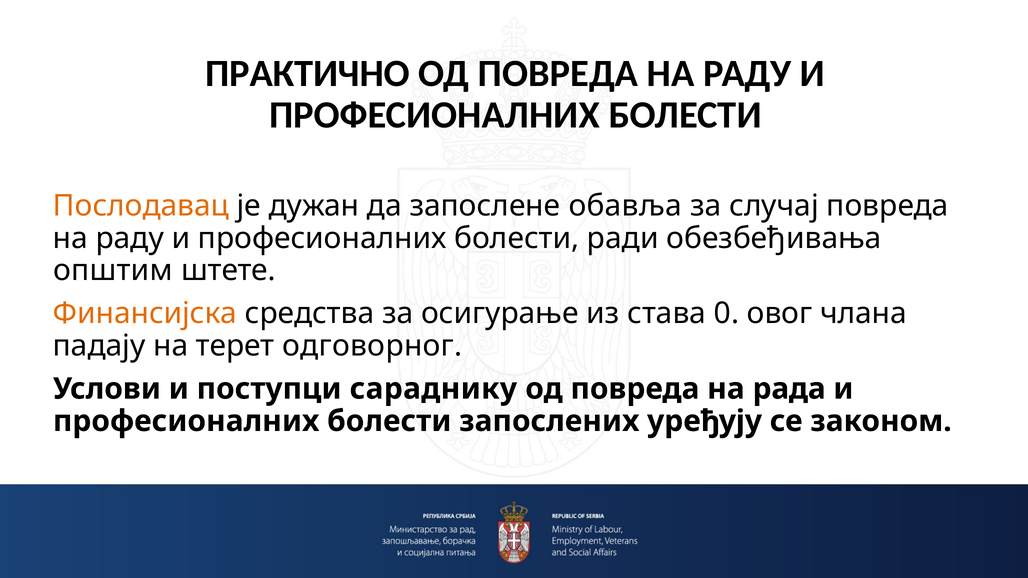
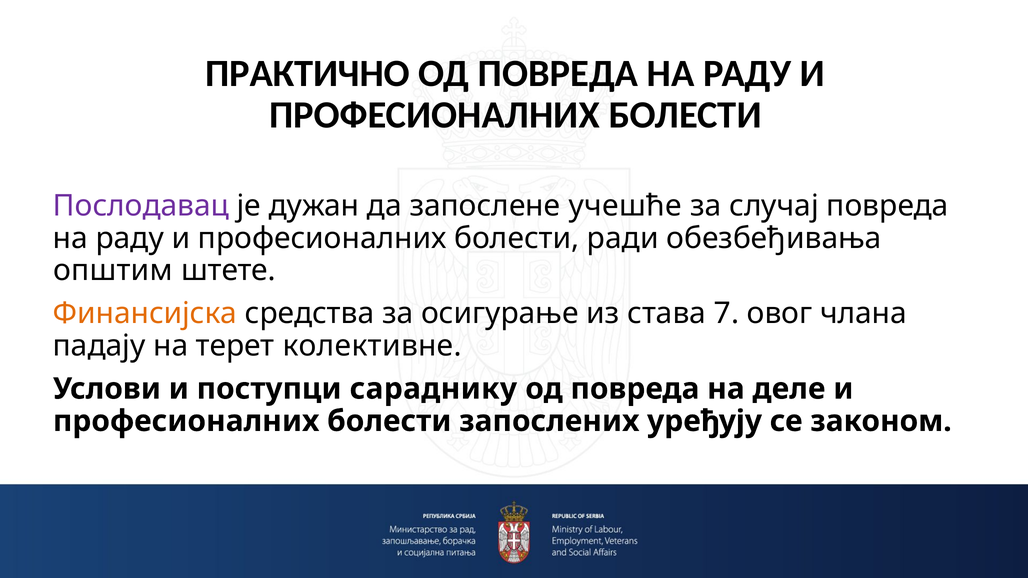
Послодавац colour: orange -> purple (141, 206)
обавља: обавља -> учешће (625, 206)
0: 0 -> 7 (726, 314)
одговорног: одговорног -> колективне (372, 346)
рада: рада -> деле (789, 389)
